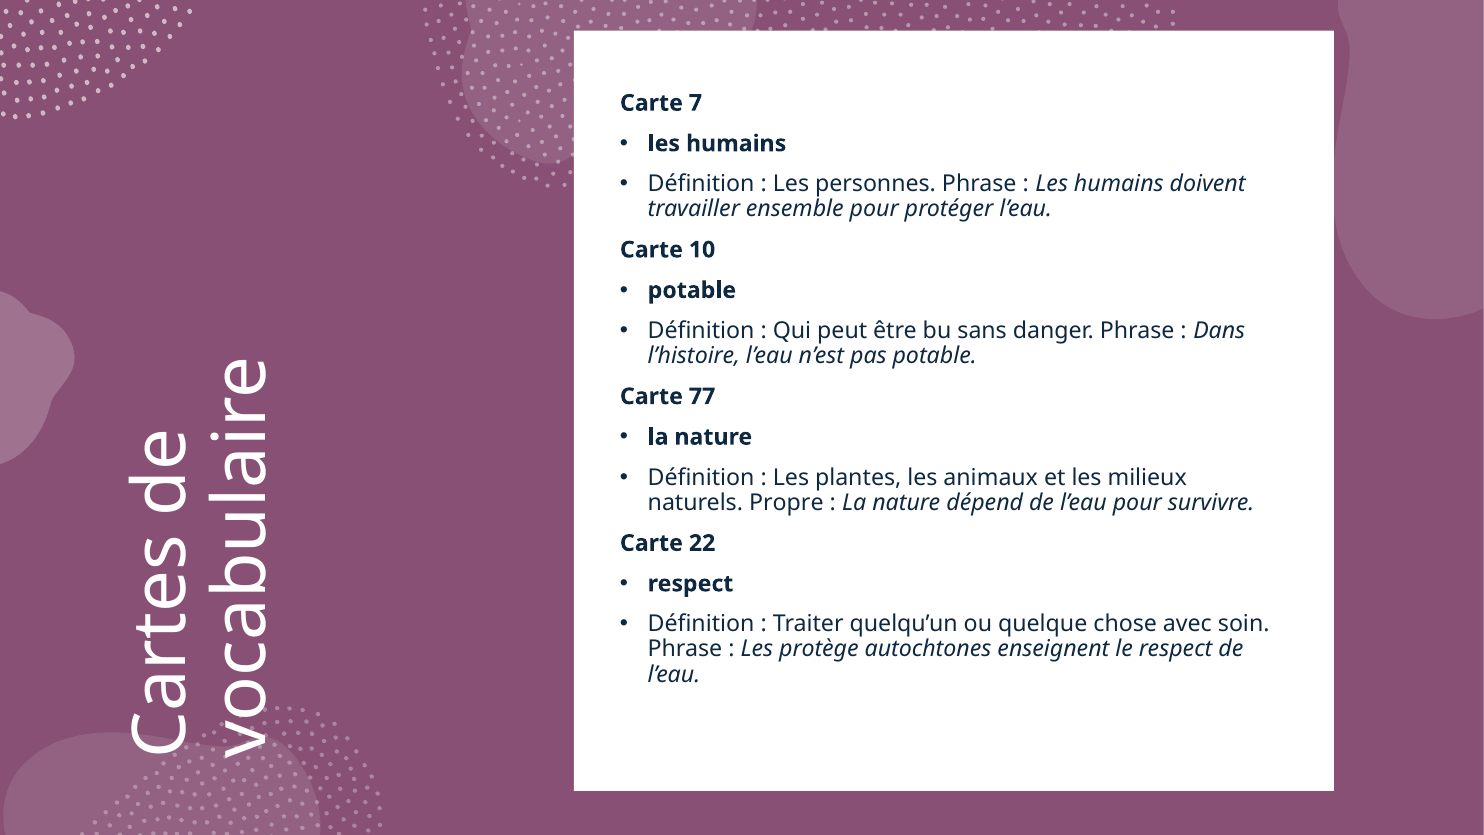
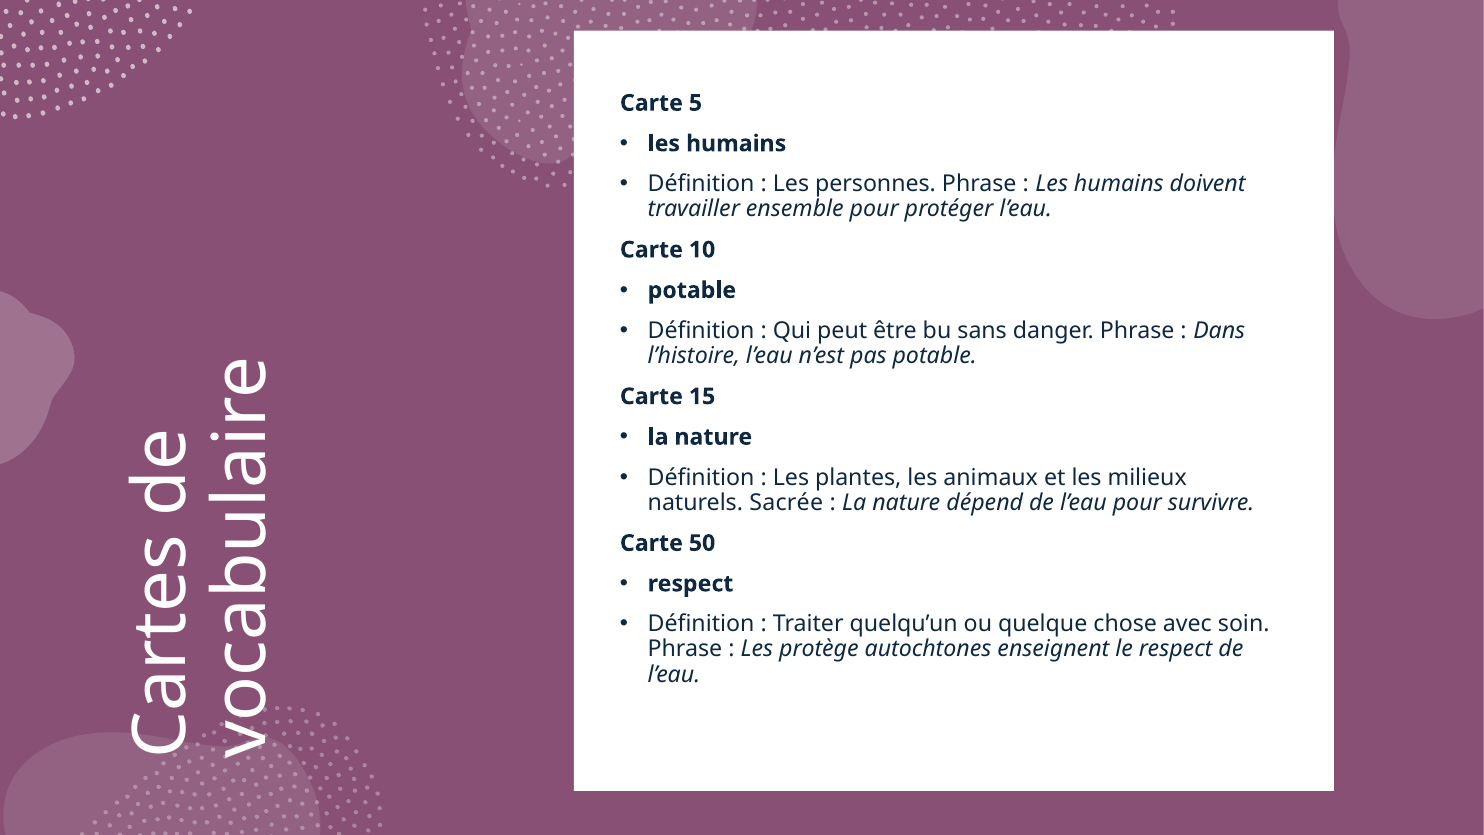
7: 7 -> 5 (695, 103)
77: 77 -> 15 (702, 396)
Propre: Propre -> Sacrée (786, 502)
22: 22 -> 50 (702, 543)
